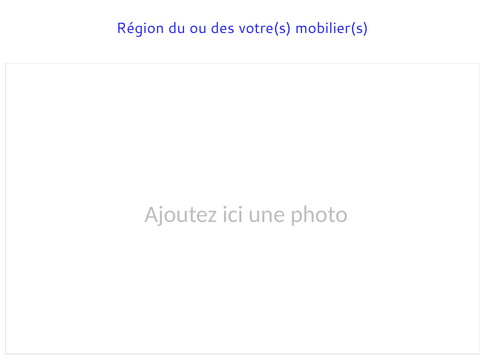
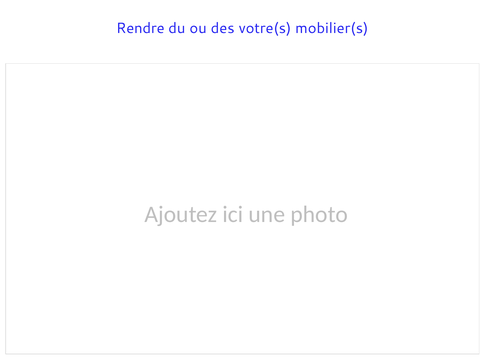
Région: Région -> Rendre (140, 28)
